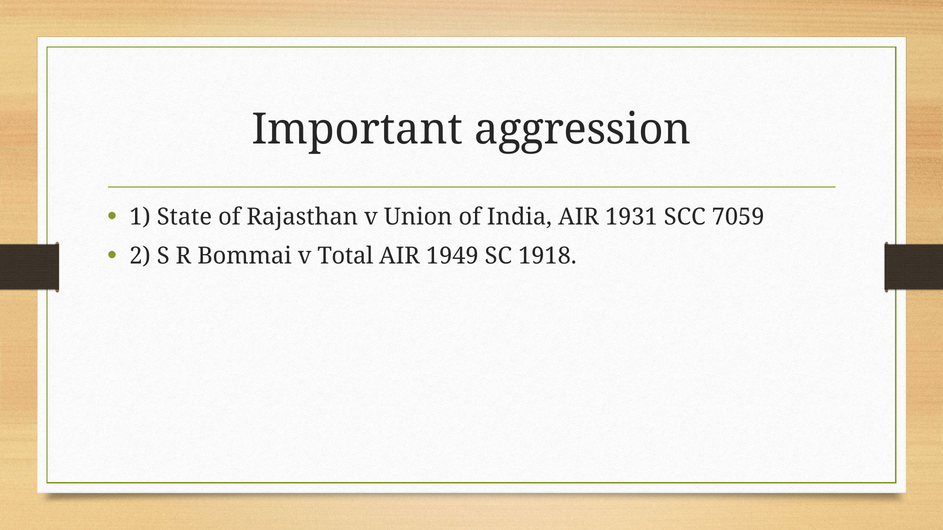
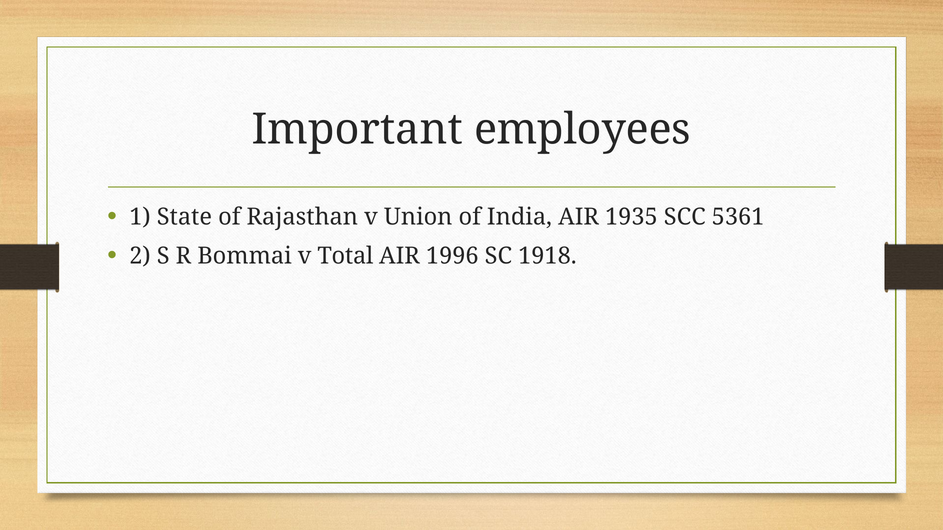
aggression: aggression -> employees (582, 129)
1931: 1931 -> 1935 (631, 217)
7059: 7059 -> 5361 (738, 217)
1949: 1949 -> 1996 (452, 256)
